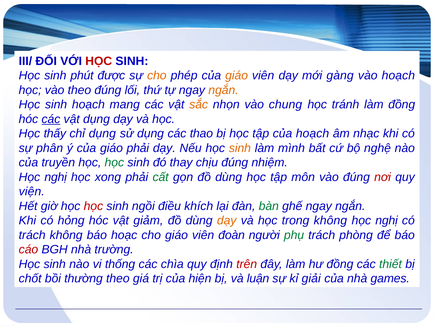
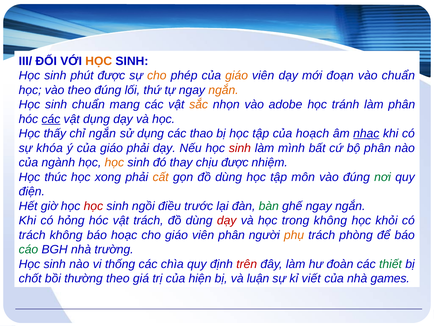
HỌC colour: red -> orange (99, 61)
gàng: gàng -> đoạn (340, 75)
vào hoạch: hoạch -> chuẩn (398, 75)
sinh hoạch: hoạch -> chuẩn (88, 104)
chung: chung -> adobe (286, 104)
làm đồng: đồng -> phân (402, 104)
chỉ dụng: dụng -> ngắn (102, 133)
nhạc underline: none -> present (366, 133)
phân: phân -> khóa (50, 148)
sinh colour: orange -> red (240, 148)
bộ nghệ: nghệ -> phân (377, 148)
truyền: truyền -> ngành (58, 162)
học colour: green -> orange (114, 162)
chịu đúng: đúng -> được (235, 162)
nghị: nghị -> thúc (56, 177)
cất colour: green -> orange (161, 177)
nơi colour: red -> green (383, 177)
viện: viện -> điện (32, 191)
khích: khích -> trước (199, 206)
vật giảm: giảm -> trách (148, 220)
dạy colour: orange -> red (227, 220)
nghị: nghị -> khỏi (387, 220)
viên đoàn: đoàn -> phân (232, 235)
phụ colour: green -> orange (294, 235)
cáo colour: red -> green (28, 249)
hư đồng: đồng -> đoàn (340, 264)
giải: giải -> viết (311, 278)
